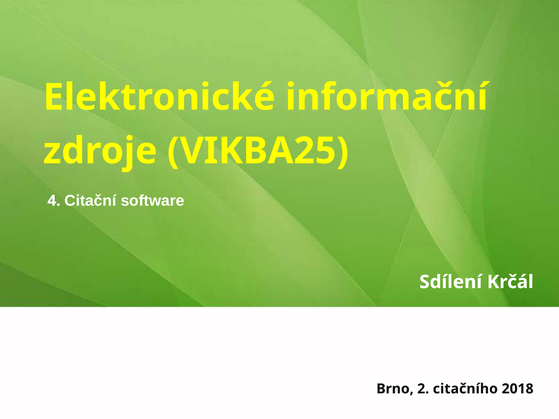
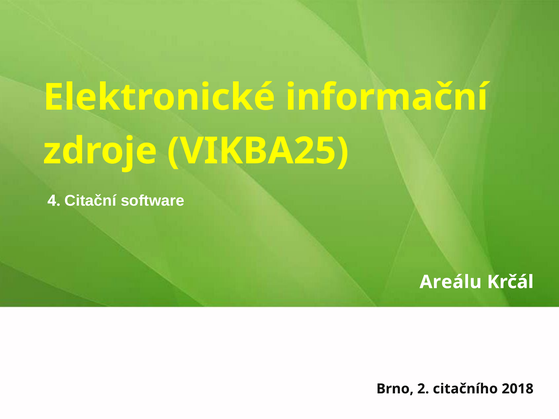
Sdílení: Sdílení -> Areálu (451, 282)
